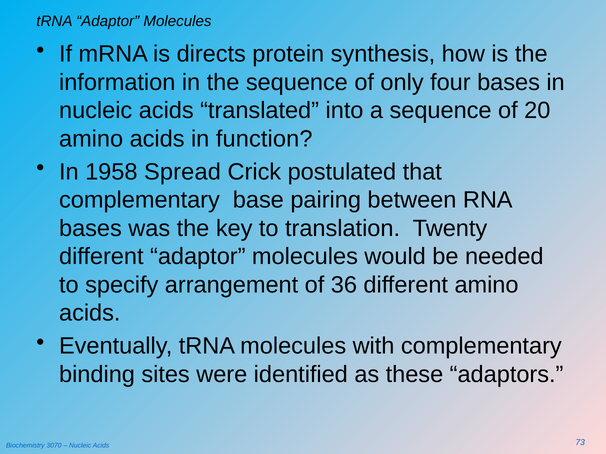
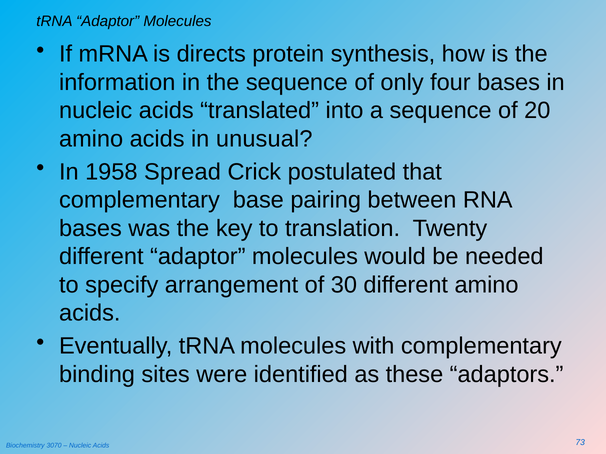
function: function -> unusual (264, 139)
36: 36 -> 30 (344, 285)
